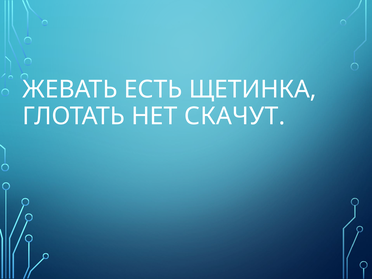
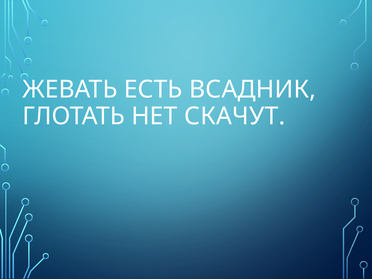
ЩЕТИНКА: ЩЕТИНКА -> ВСАДНИК (252, 89)
